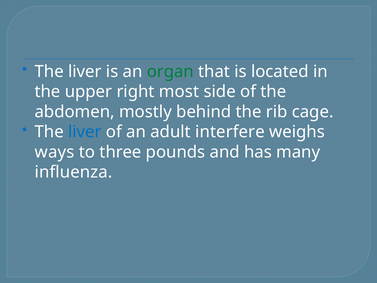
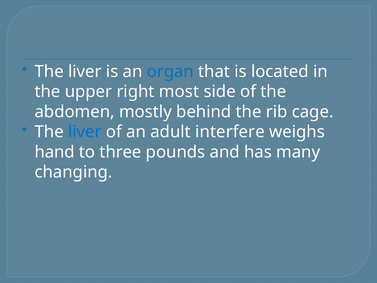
organ colour: green -> blue (170, 71)
ways: ways -> hand (55, 152)
influenza: influenza -> changing (74, 172)
